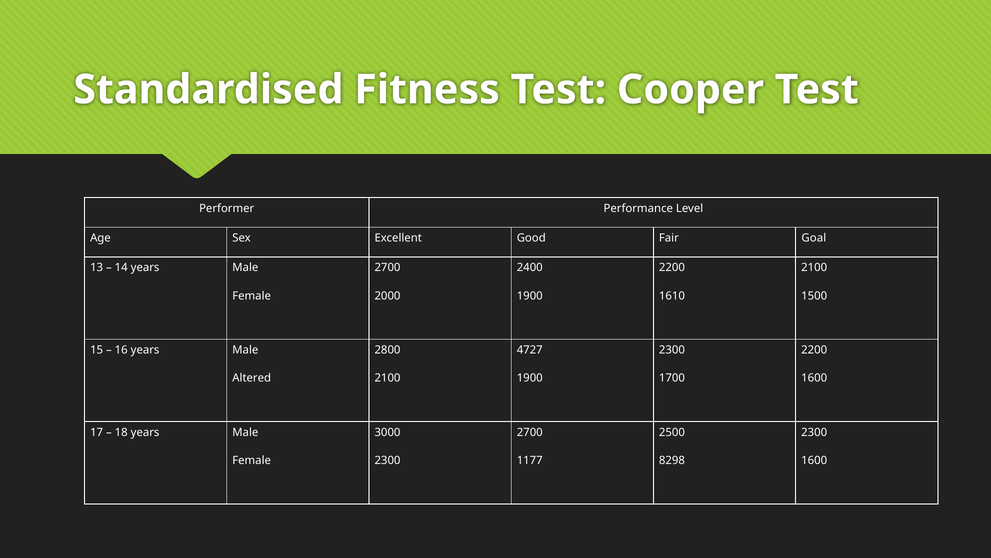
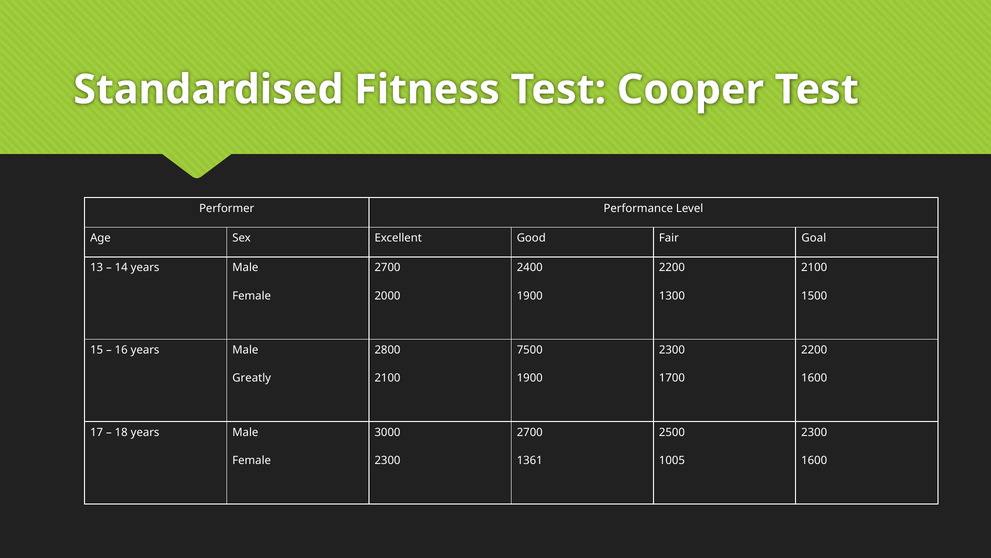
1610: 1610 -> 1300 (672, 295)
4727: 4727 -> 7500 (530, 350)
Altered: Altered -> Greatly (252, 378)
1177: 1177 -> 1361 (530, 460)
8298: 8298 -> 1005 (672, 460)
